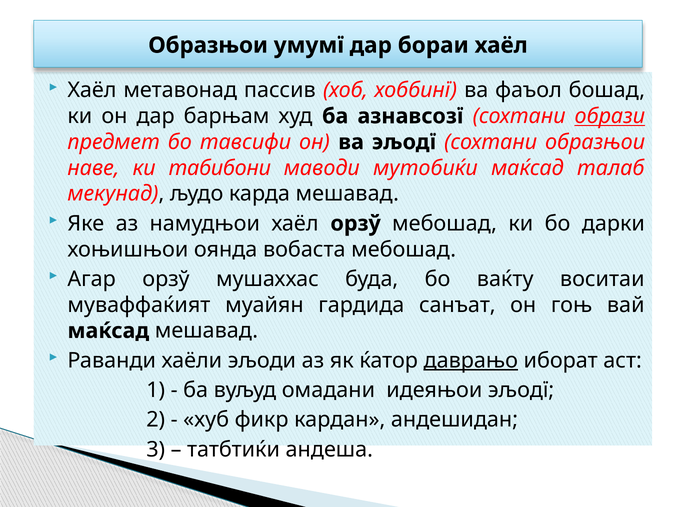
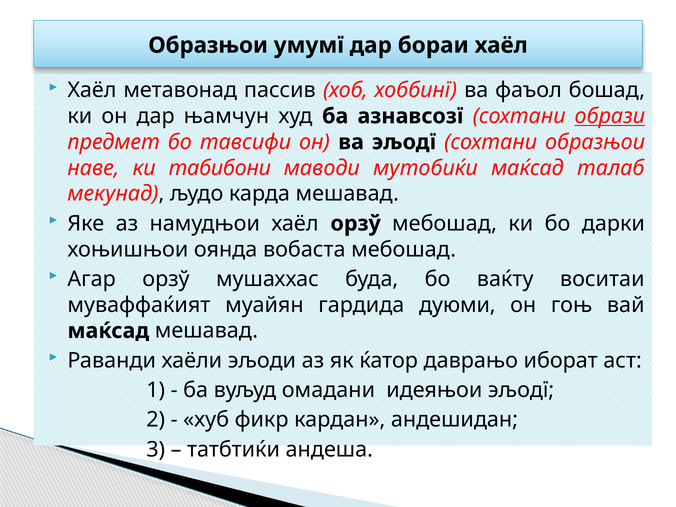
барњам: барњам -> њамчун (226, 116)
санъат: санъат -> дуюми (457, 305)
даврањо underline: present -> none (471, 360)
